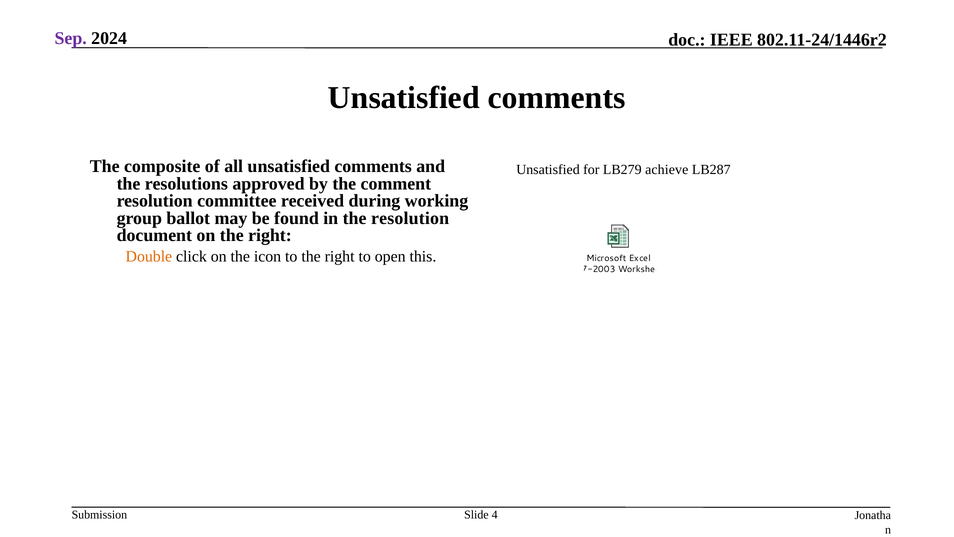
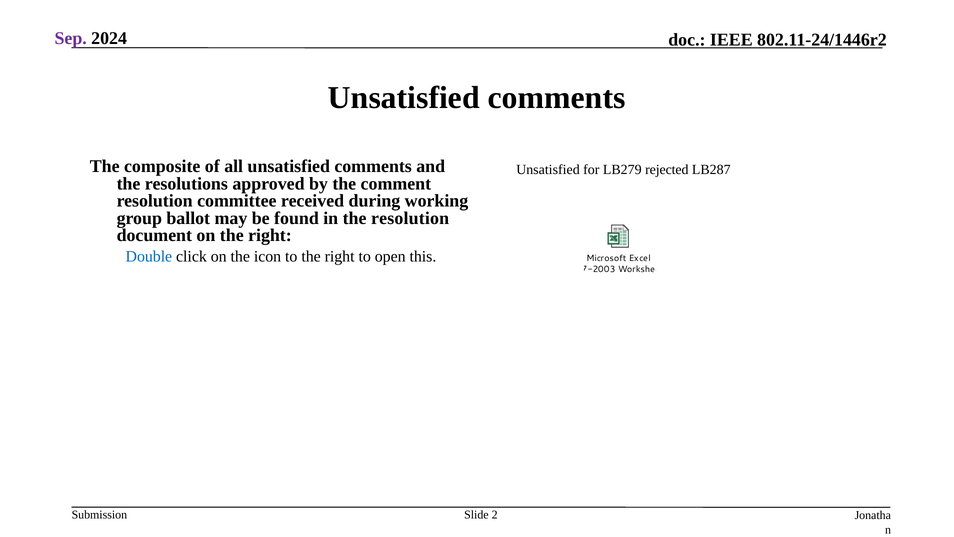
achieve: achieve -> rejected (667, 169)
Double colour: orange -> blue (149, 256)
4: 4 -> 2 (495, 515)
